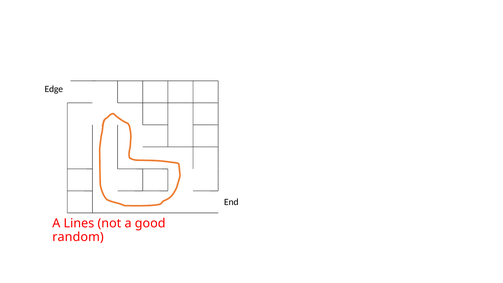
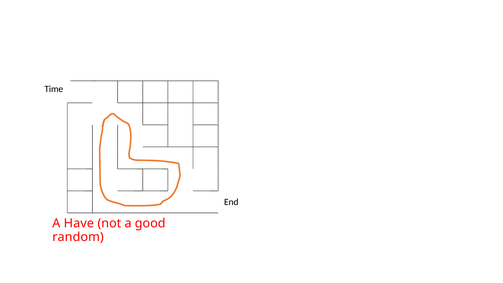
Edge: Edge -> Time (54, 89)
Lines: Lines -> Have (79, 223)
